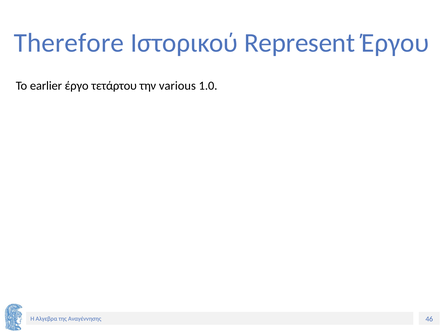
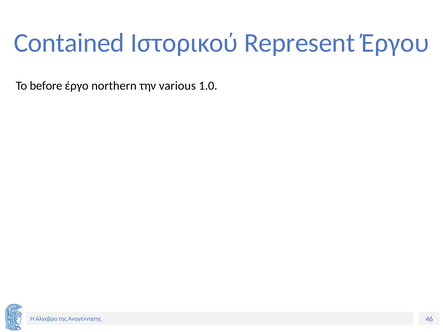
Therefore: Therefore -> Contained (69, 43)
earlier: earlier -> before (46, 86)
τετάρτου: τετάρτου -> northern (114, 86)
